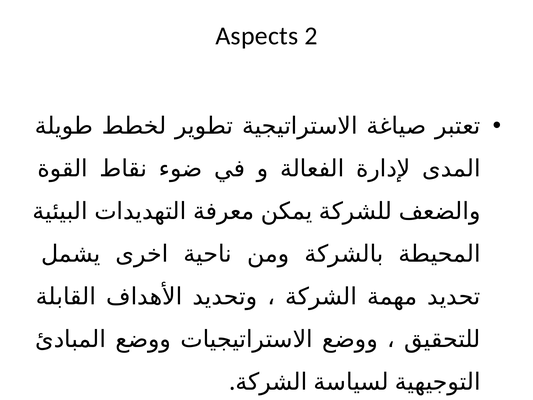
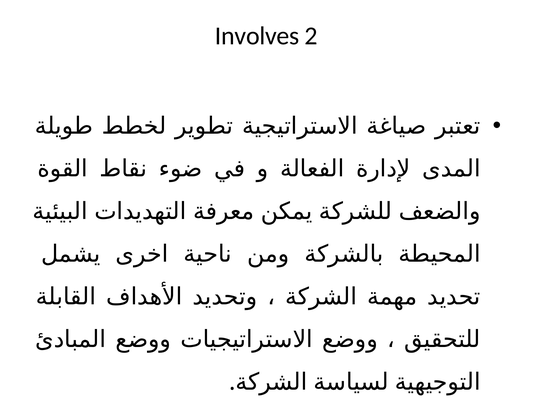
Aspects: Aspects -> Involves (257, 36)
